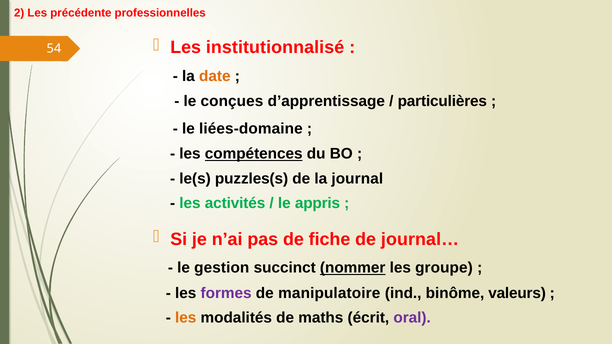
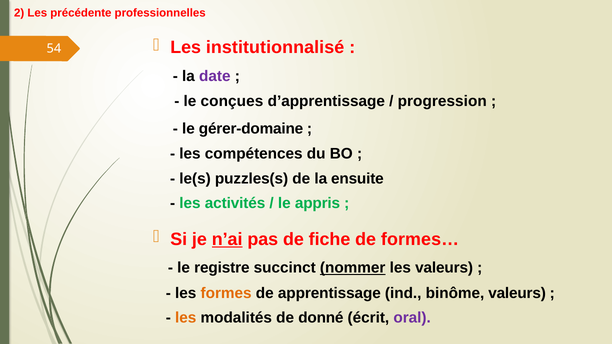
date colour: orange -> purple (215, 76)
particulières: particulières -> progression (442, 101)
liées-domaine: liées-domaine -> gérer-domaine (251, 129)
compétences underline: present -> none (254, 154)
journal: journal -> ensuite (357, 179)
n’ai underline: none -> present (227, 239)
journal…: journal… -> formes… (420, 239)
gestion: gestion -> registre (222, 268)
les groupe: groupe -> valeurs (444, 268)
formes colour: purple -> orange (226, 293)
manipulatoire: manipulatoire -> apprentissage (329, 293)
maths: maths -> donné (321, 318)
